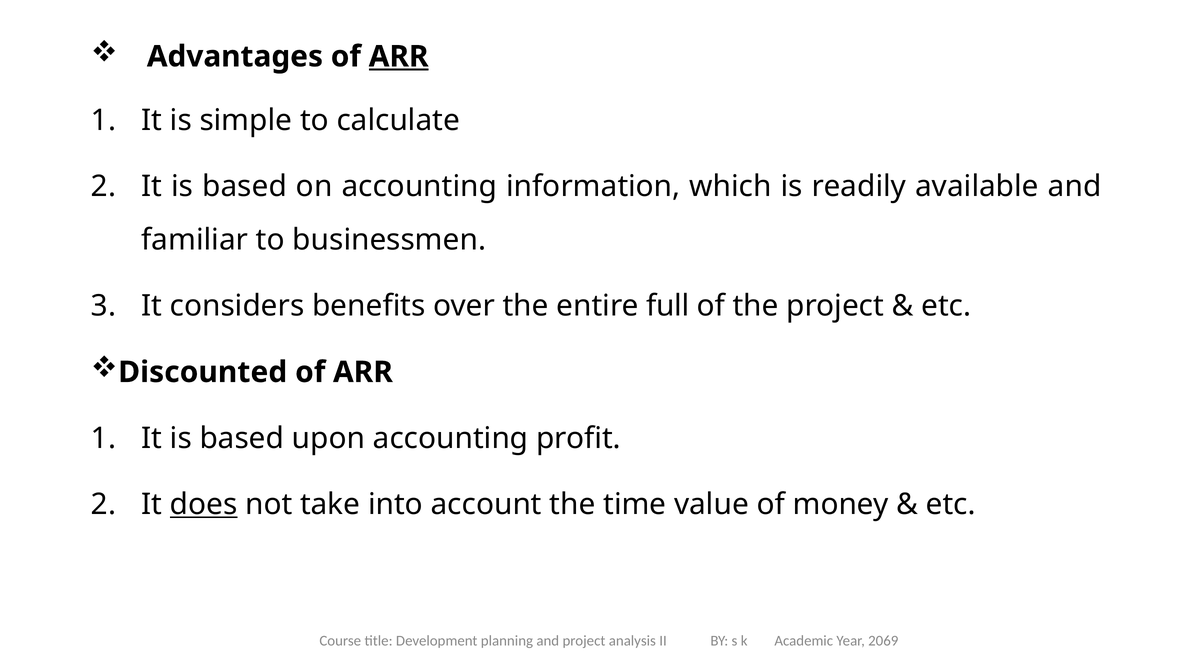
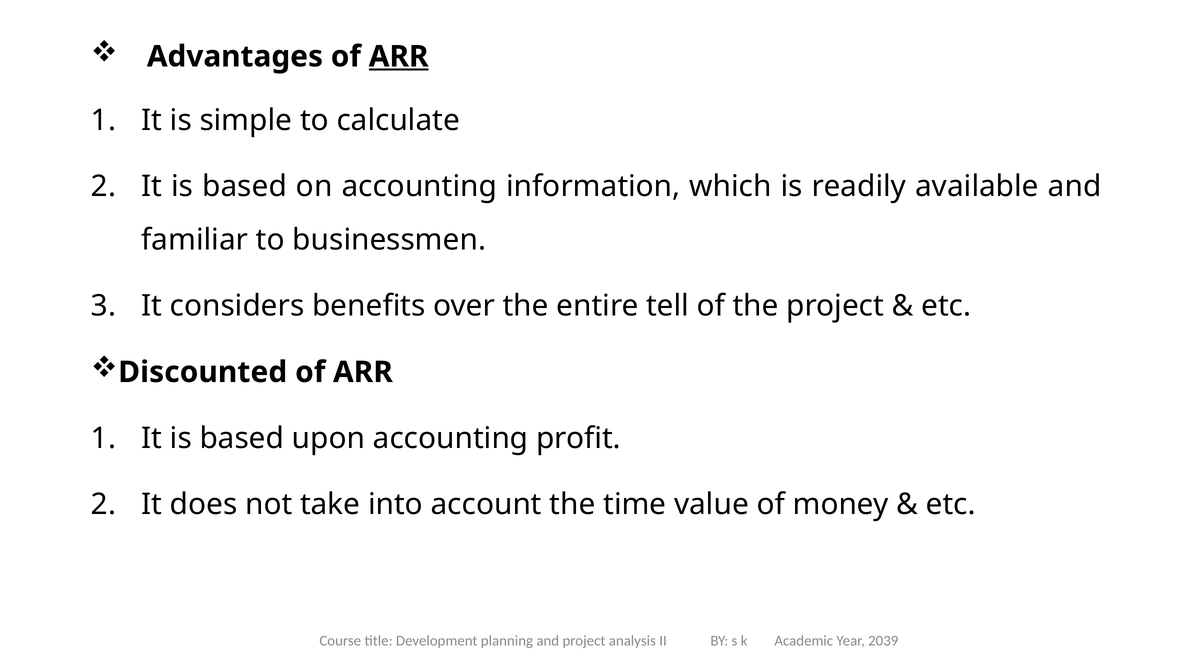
full: full -> tell (668, 306)
does underline: present -> none (204, 504)
2069: 2069 -> 2039 (883, 641)
